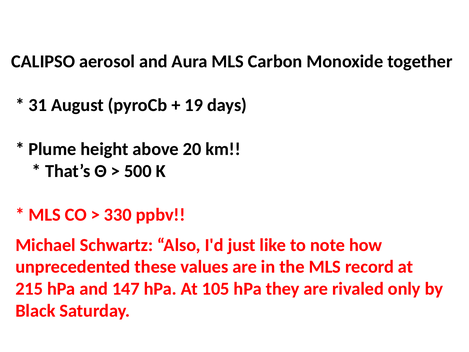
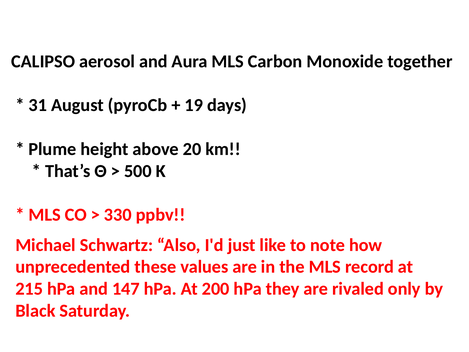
105: 105 -> 200 (216, 289)
